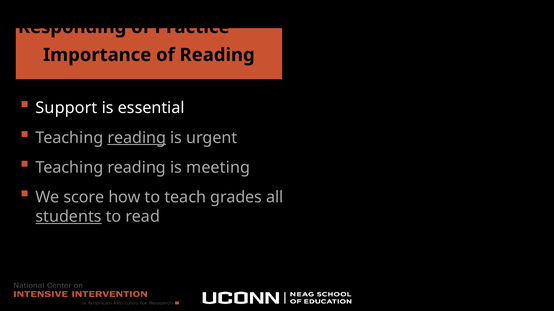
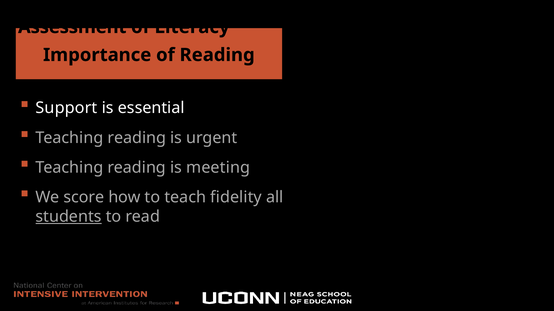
Responding: Responding -> Assessment (72, 27)
Practice: Practice -> Literacy (192, 27)
reading underline: present -> none (137, 138)
grades: grades -> fidelity (236, 198)
